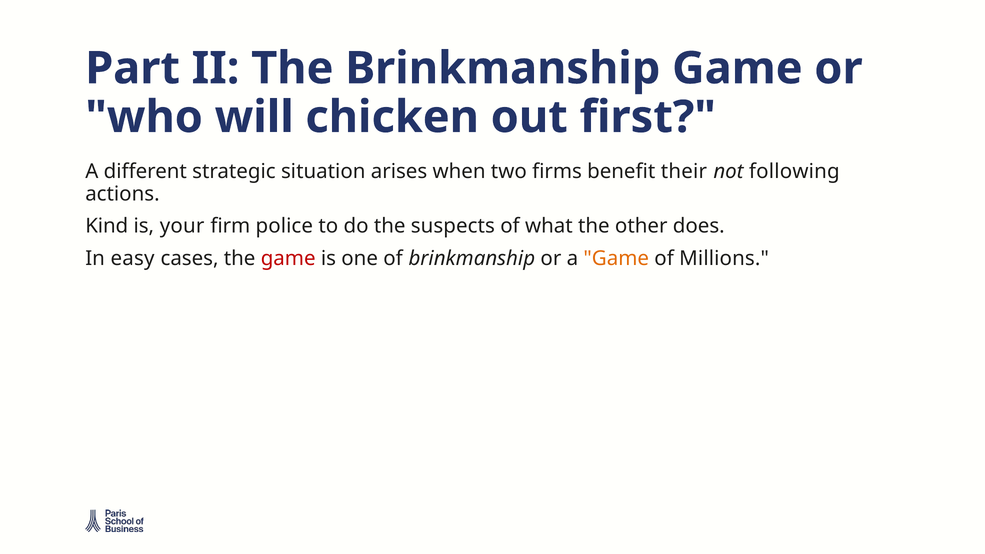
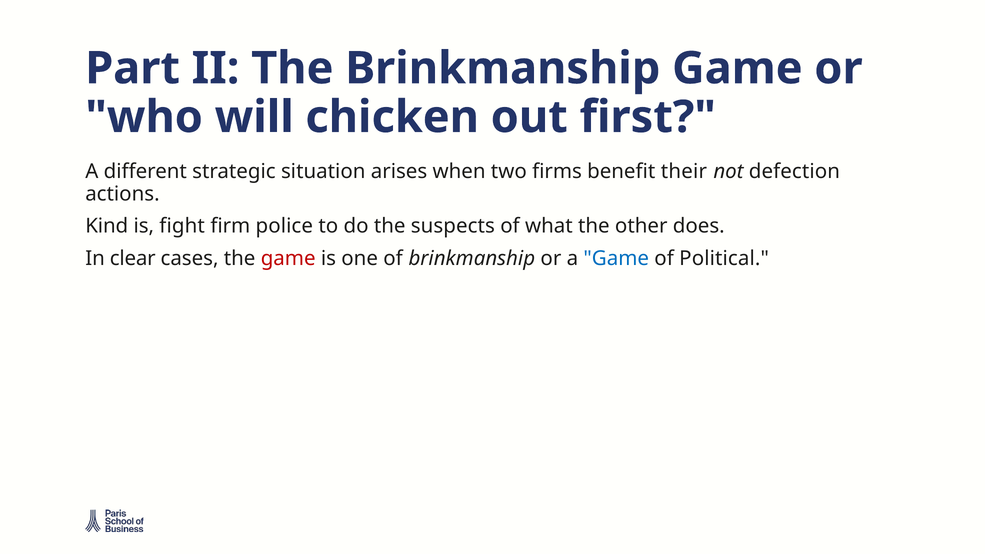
following: following -> defection (794, 172)
your: your -> fight (182, 226)
easy: easy -> clear (133, 259)
Game colour: orange -> blue (616, 259)
Millions: Millions -> Political (724, 259)
